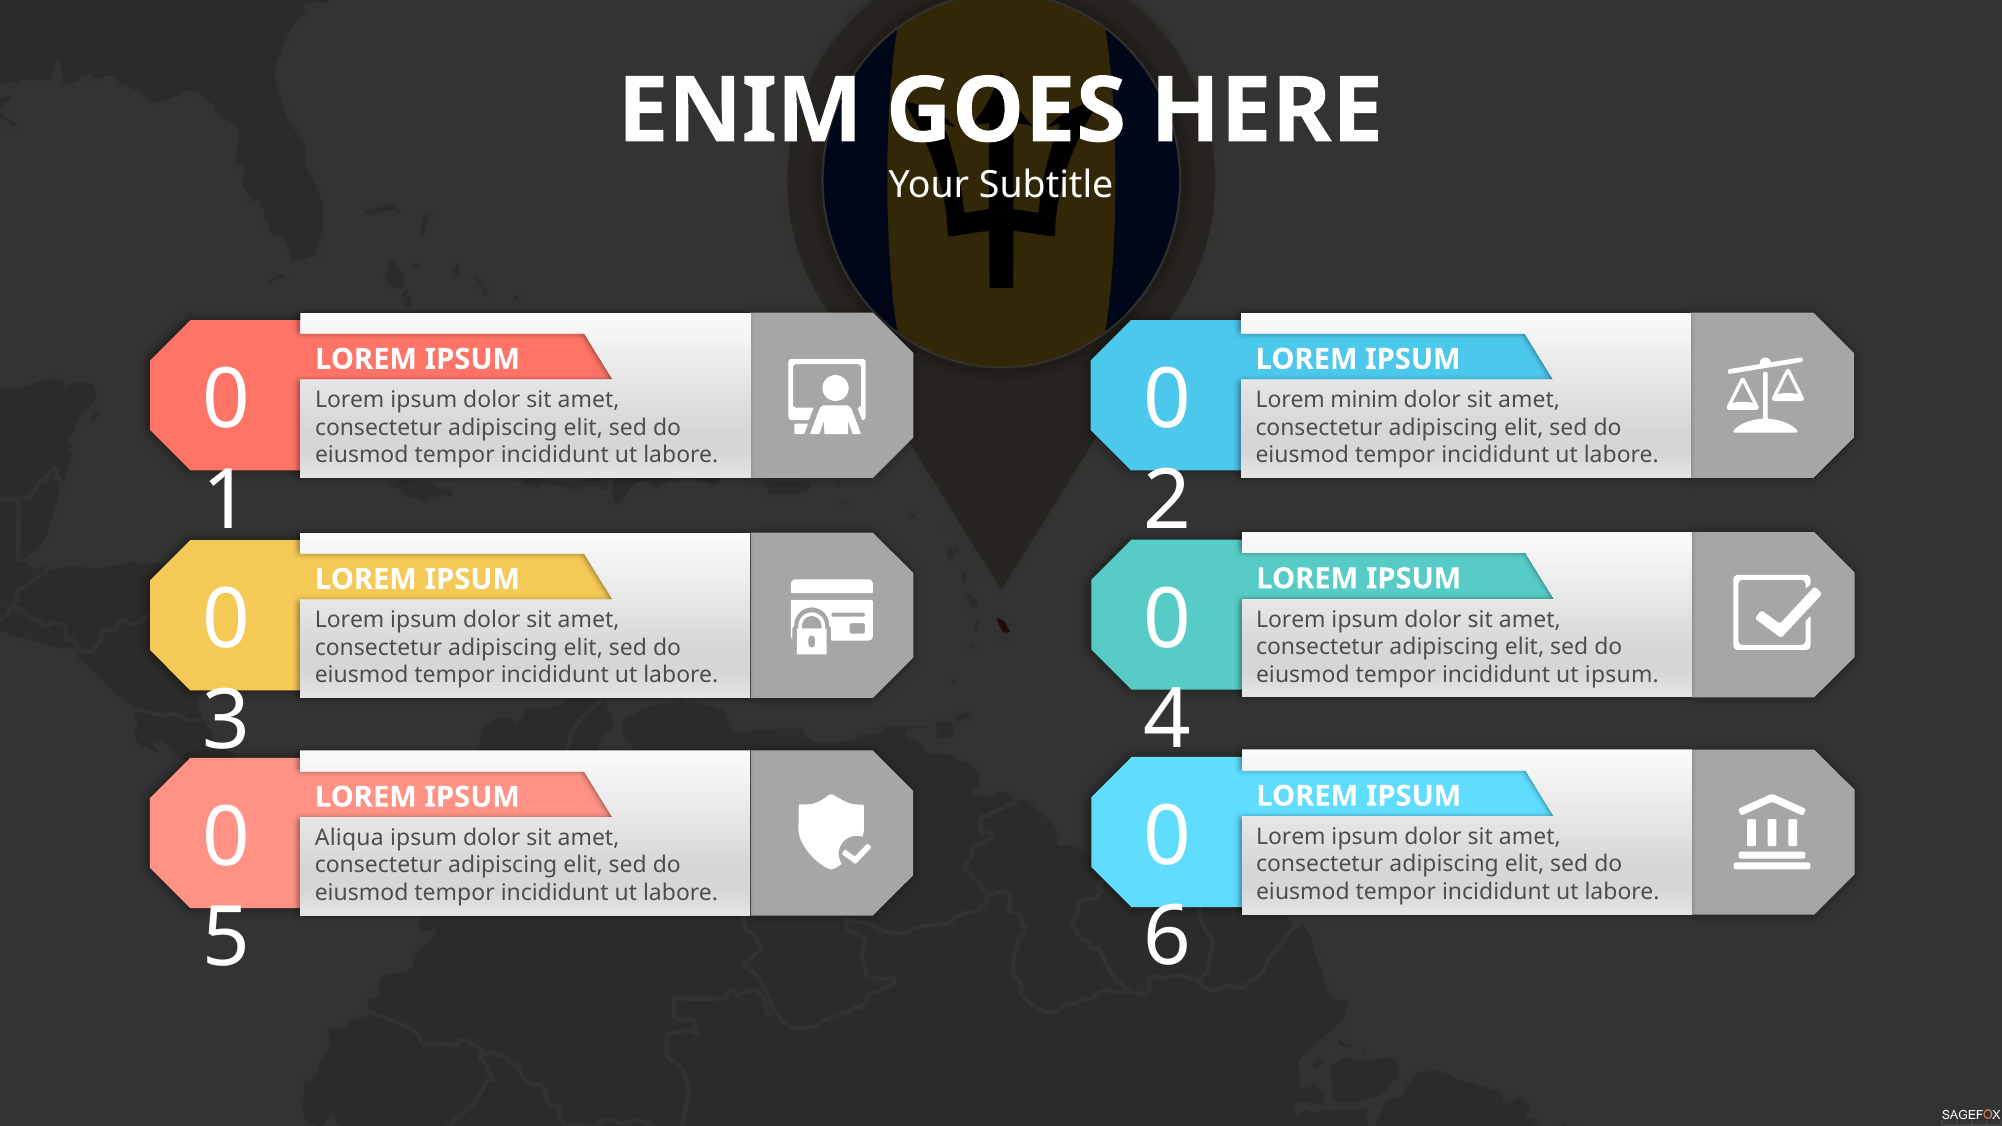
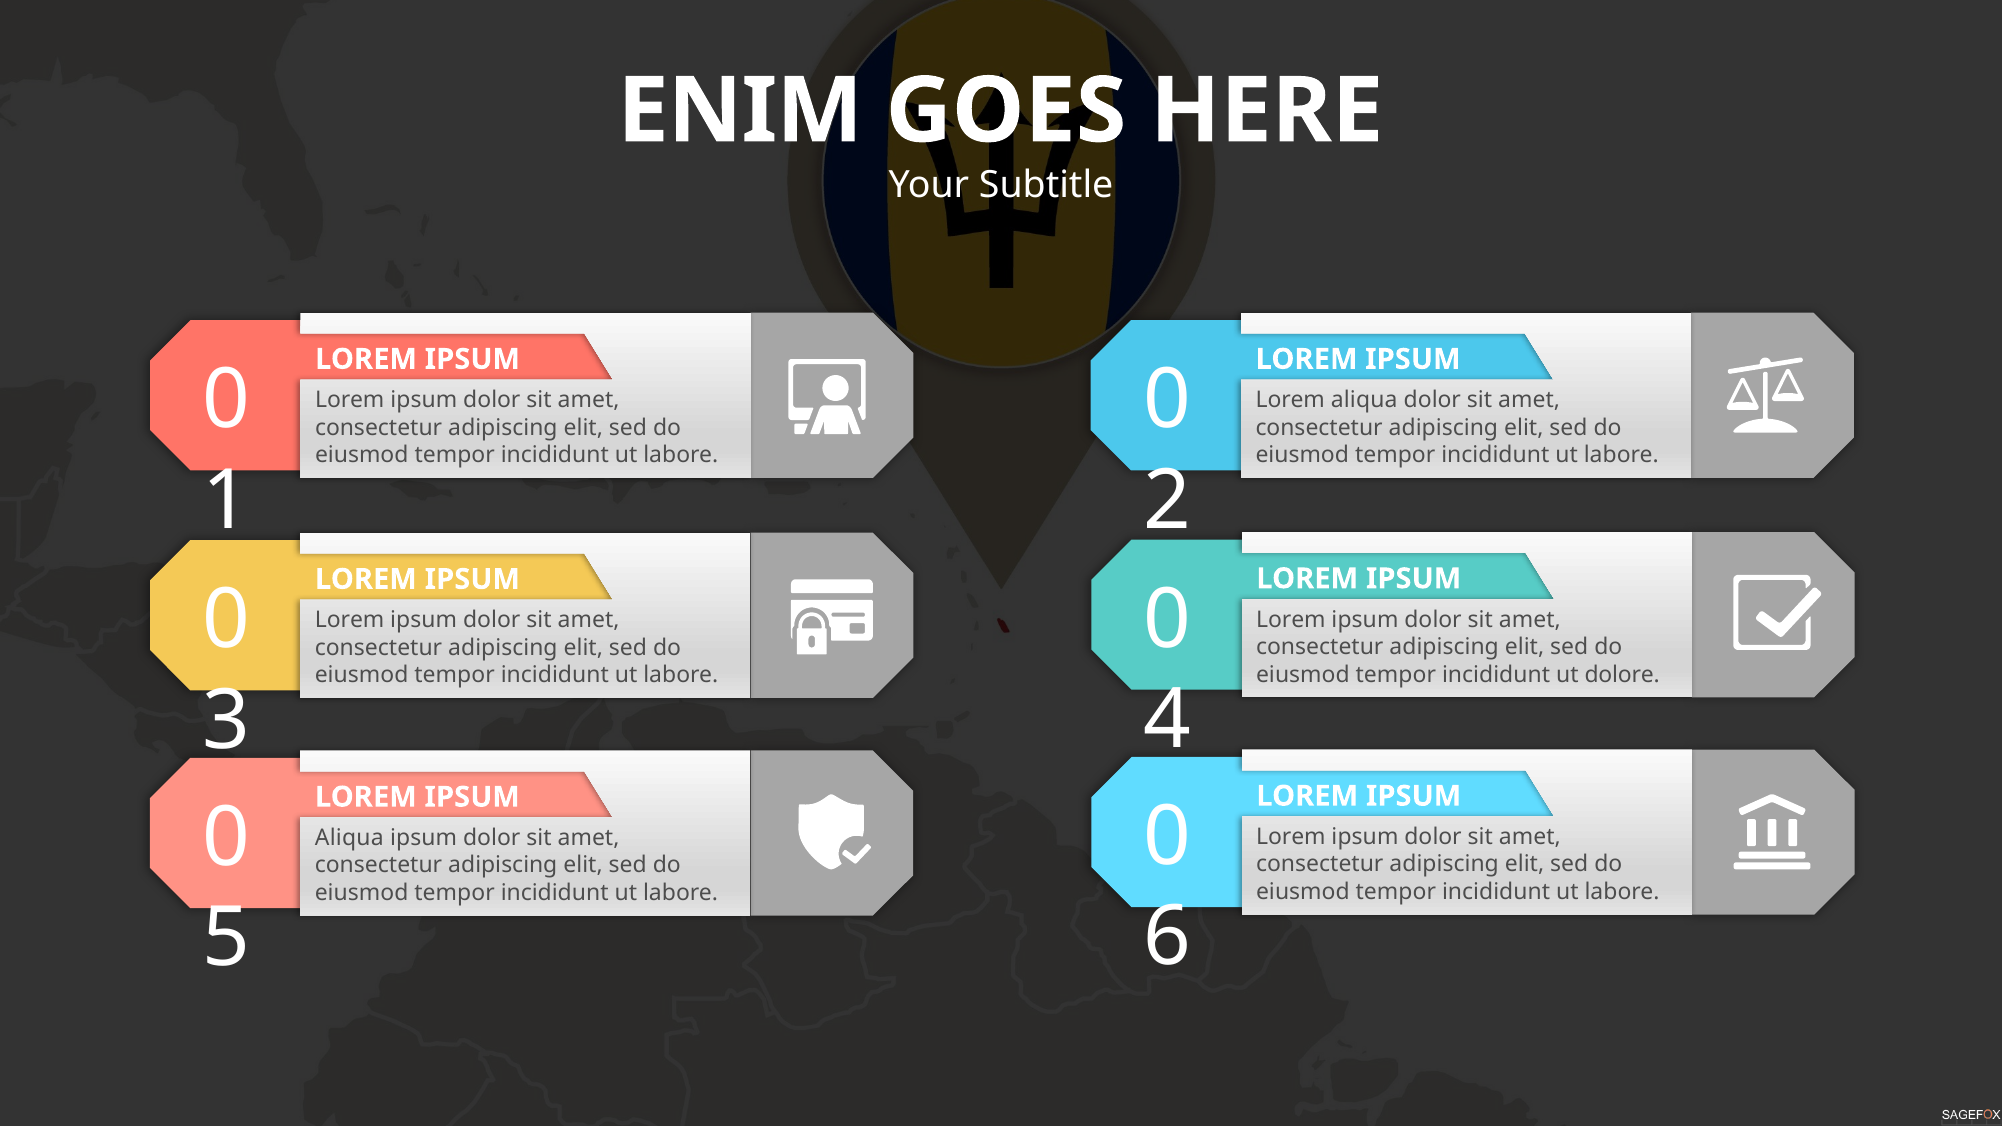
Lorem minim: minim -> aliqua (1364, 400)
ut ipsum: ipsum -> dolore (1622, 675)
